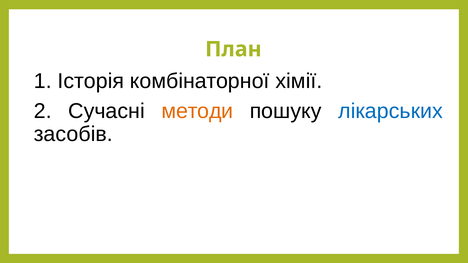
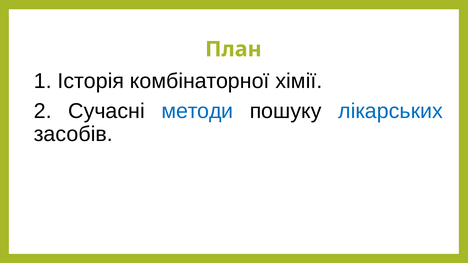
методи colour: orange -> blue (197, 111)
